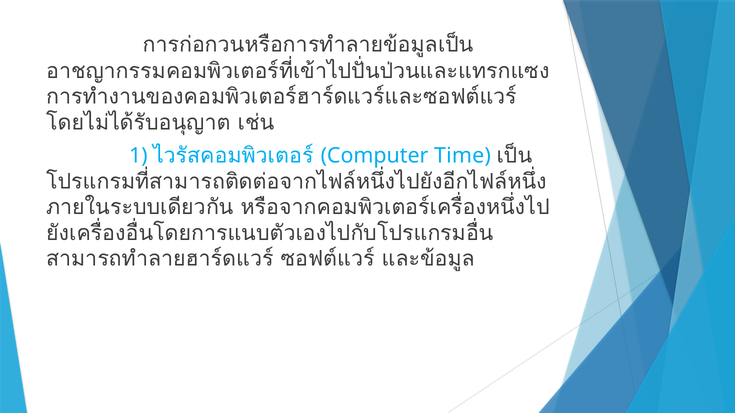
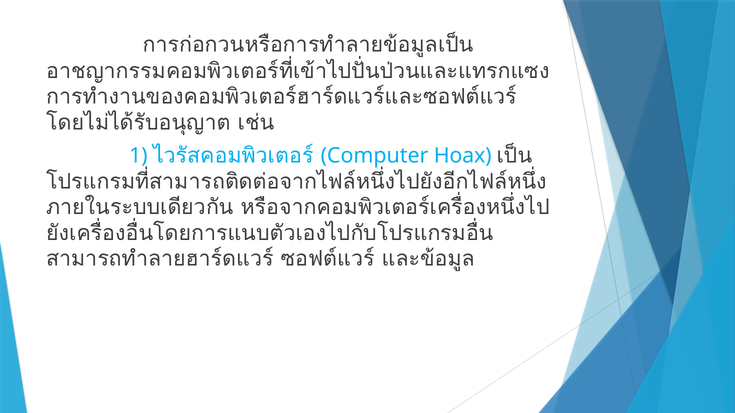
Time: Time -> Hoax (463, 156)
